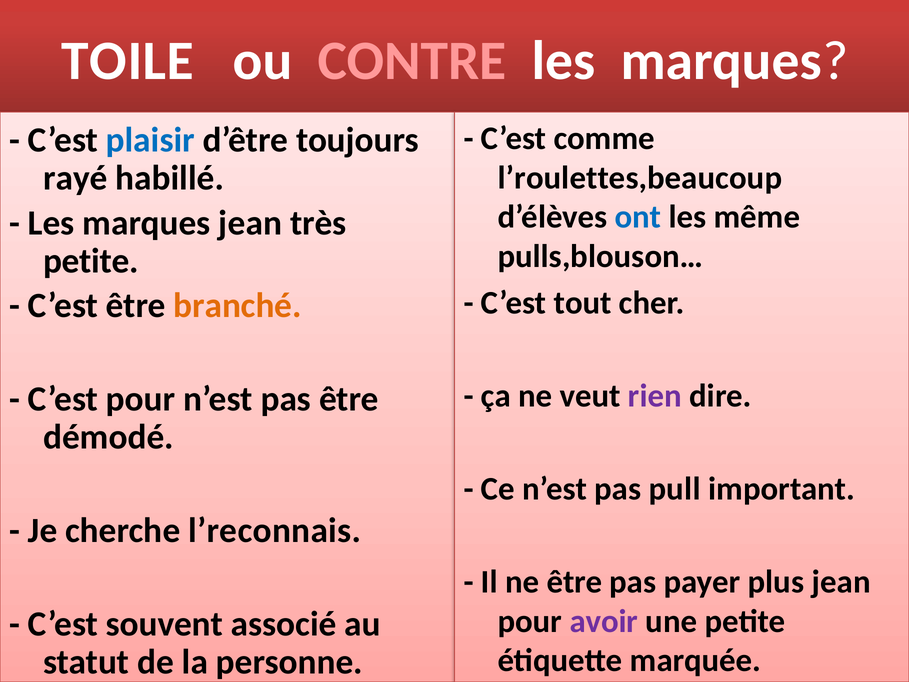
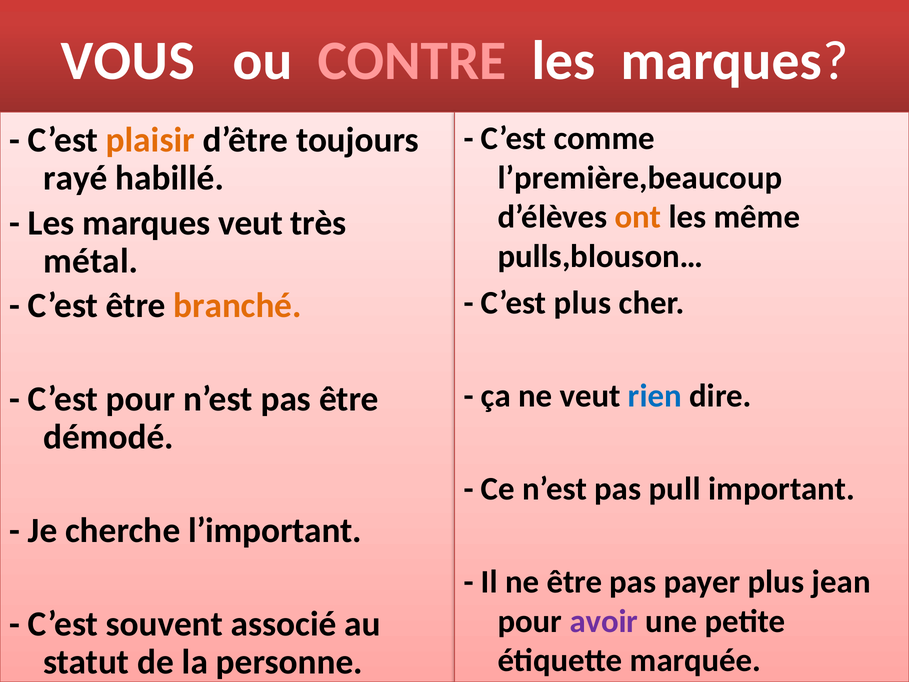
TOILE: TOILE -> VOUS (128, 61)
plaisir colour: blue -> orange (150, 140)
l’roulettes,beaucoup: l’roulettes,beaucoup -> l’première,beaucoup (640, 178)
ont colour: blue -> orange (638, 217)
marques jean: jean -> veut (251, 223)
petite: petite -> métal (91, 261)
C’est tout: tout -> plus (583, 303)
rien colour: purple -> blue (655, 396)
l’reconnais: l’reconnais -> l’important (275, 530)
